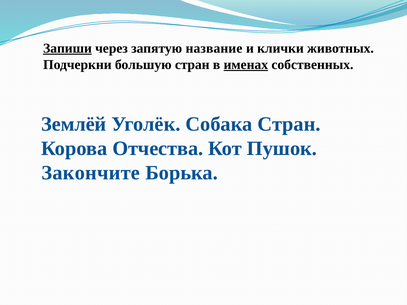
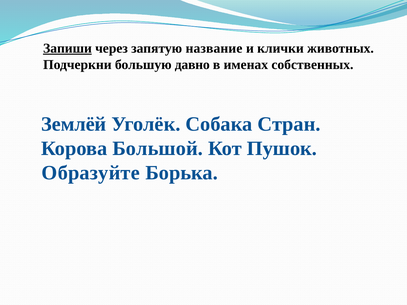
большую стран: стран -> давно (192, 65)
именах underline: present -> none (246, 65)
Отчества: Отчества -> Большой (158, 149)
Закончите: Закончите -> Образуйте (91, 173)
